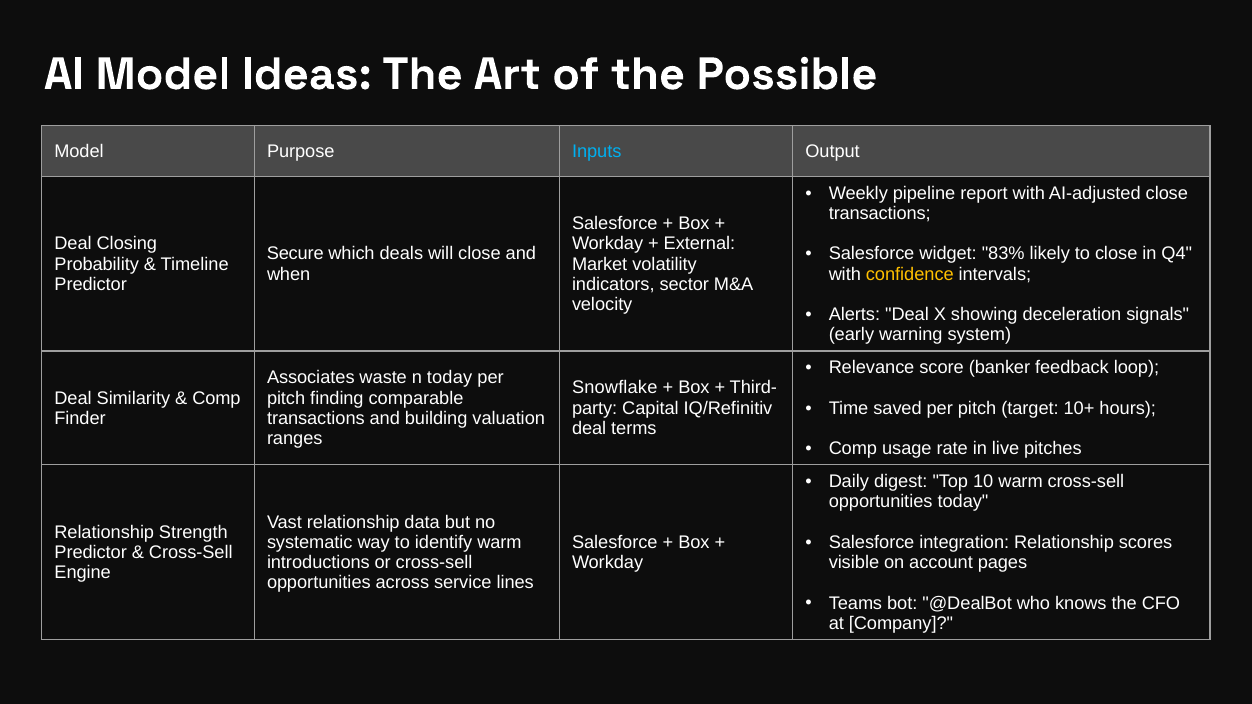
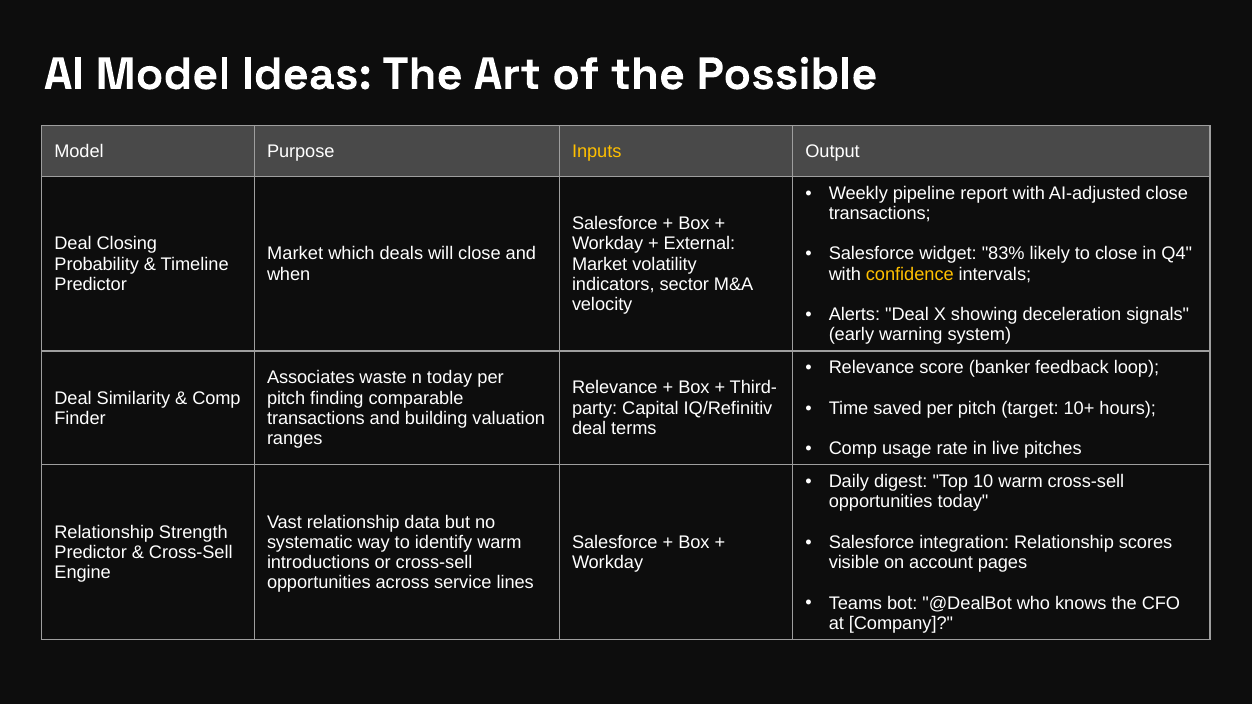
Inputs colour: light blue -> yellow (597, 151)
Secure: Secure -> Market (295, 254)
Snowflake: Snowflake -> Relevance (615, 388)
